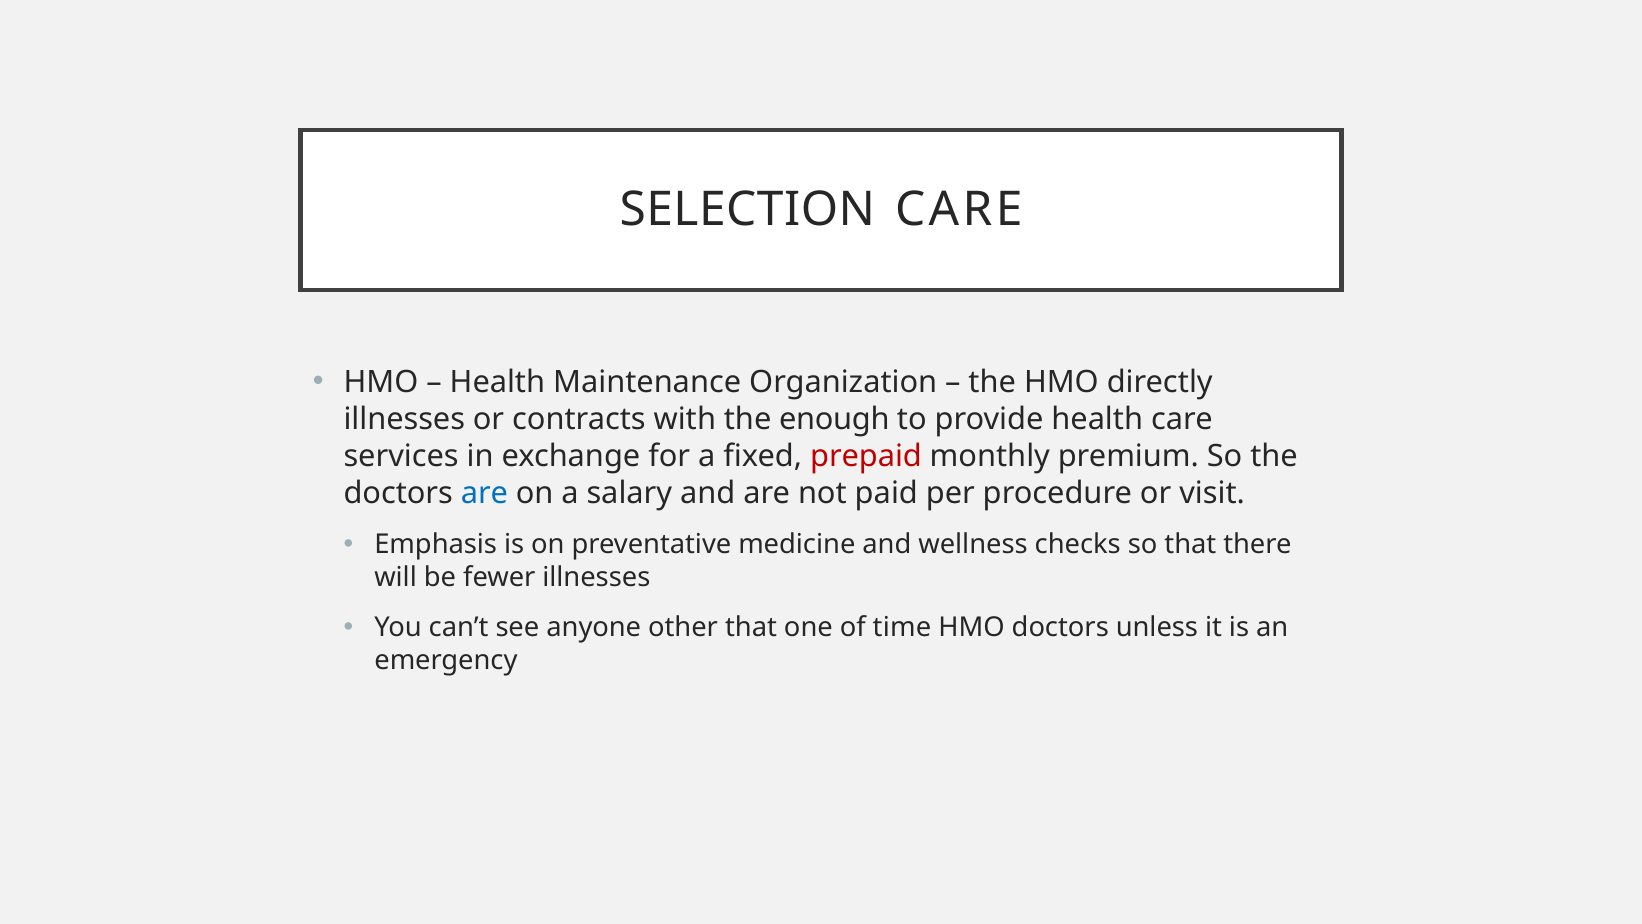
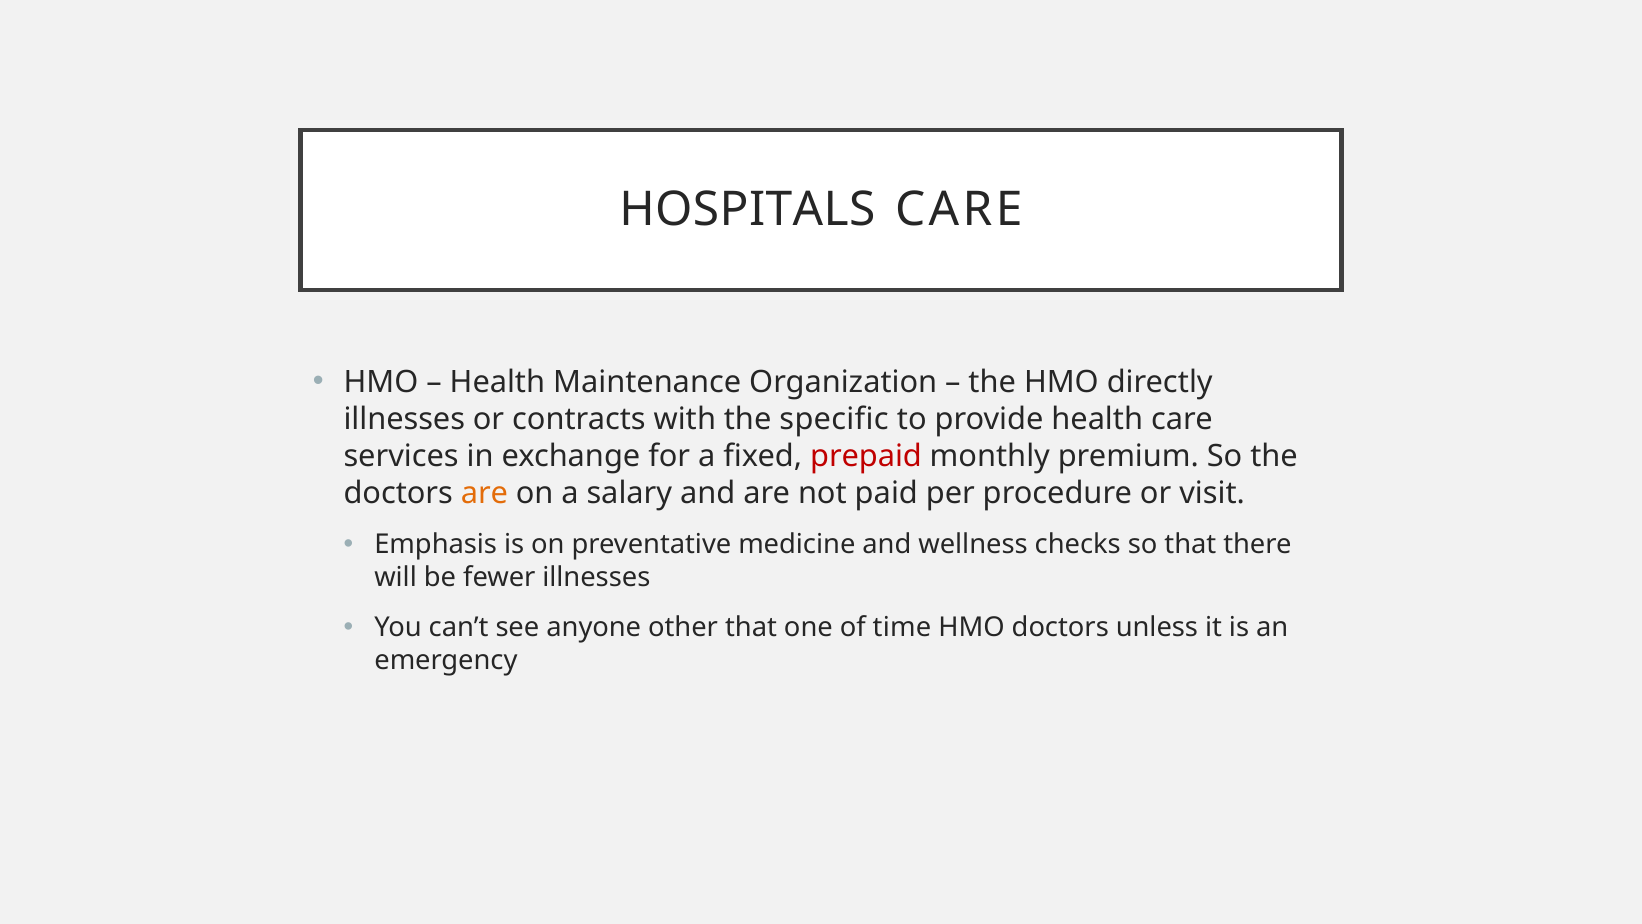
SELECTION: SELECTION -> HOSPITALS (747, 210)
enough: enough -> specific (834, 419)
are colour: blue -> orange (484, 493)
